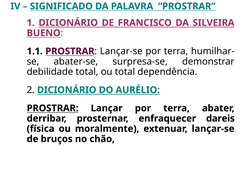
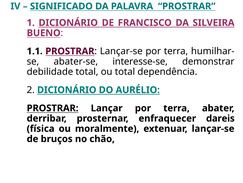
surpresa-se: surpresa-se -> interesse-se (140, 61)
